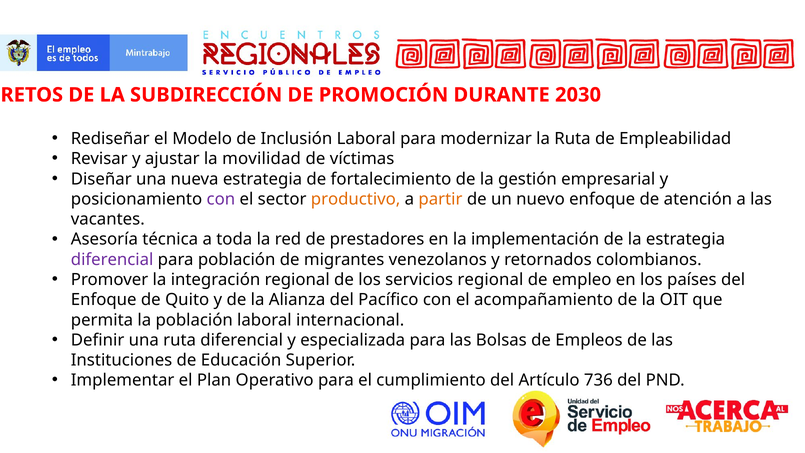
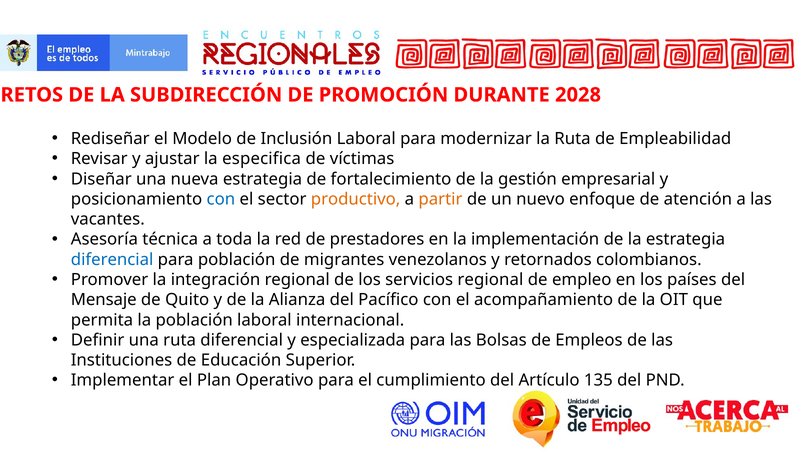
2030: 2030 -> 2028 (578, 95)
movilidad: movilidad -> especifica (262, 159)
con colour: purple -> blue (221, 199)
diferencial colour: purple -> blue (112, 259)
Enfoque: Enfoque -> Mensaje (104, 300)
736: 736 -> 135 (598, 380)
